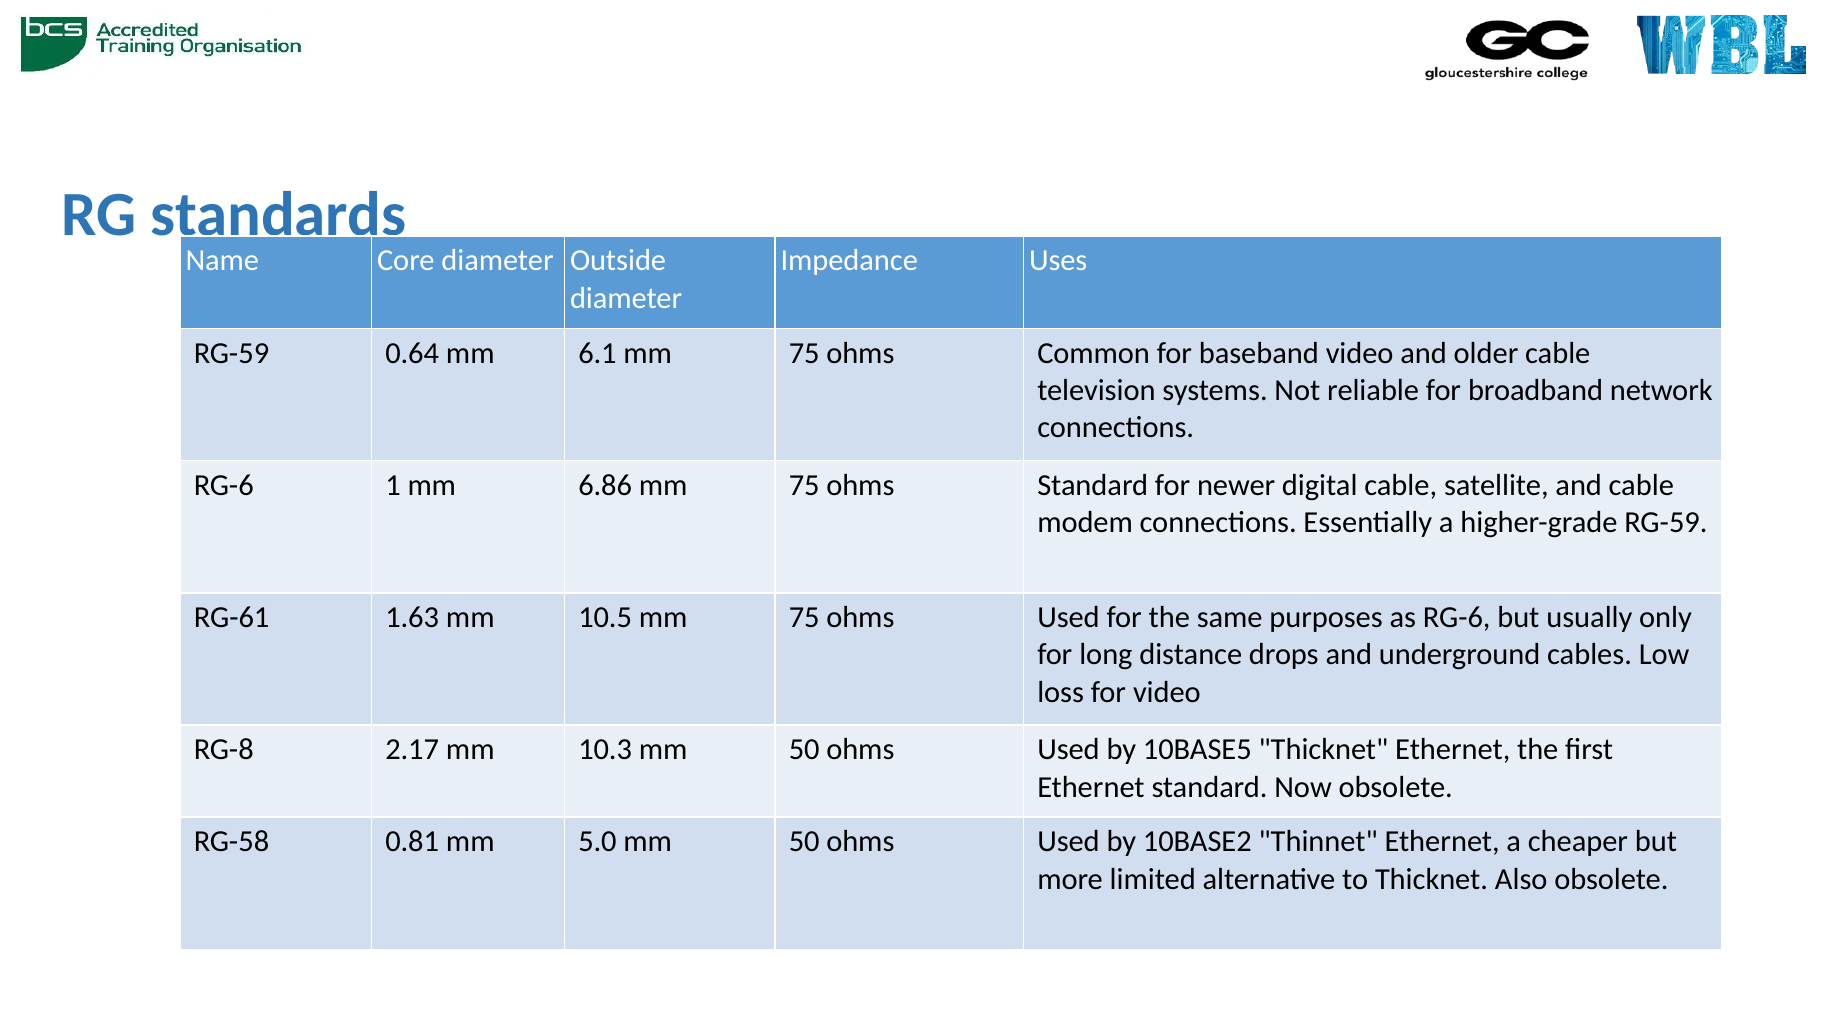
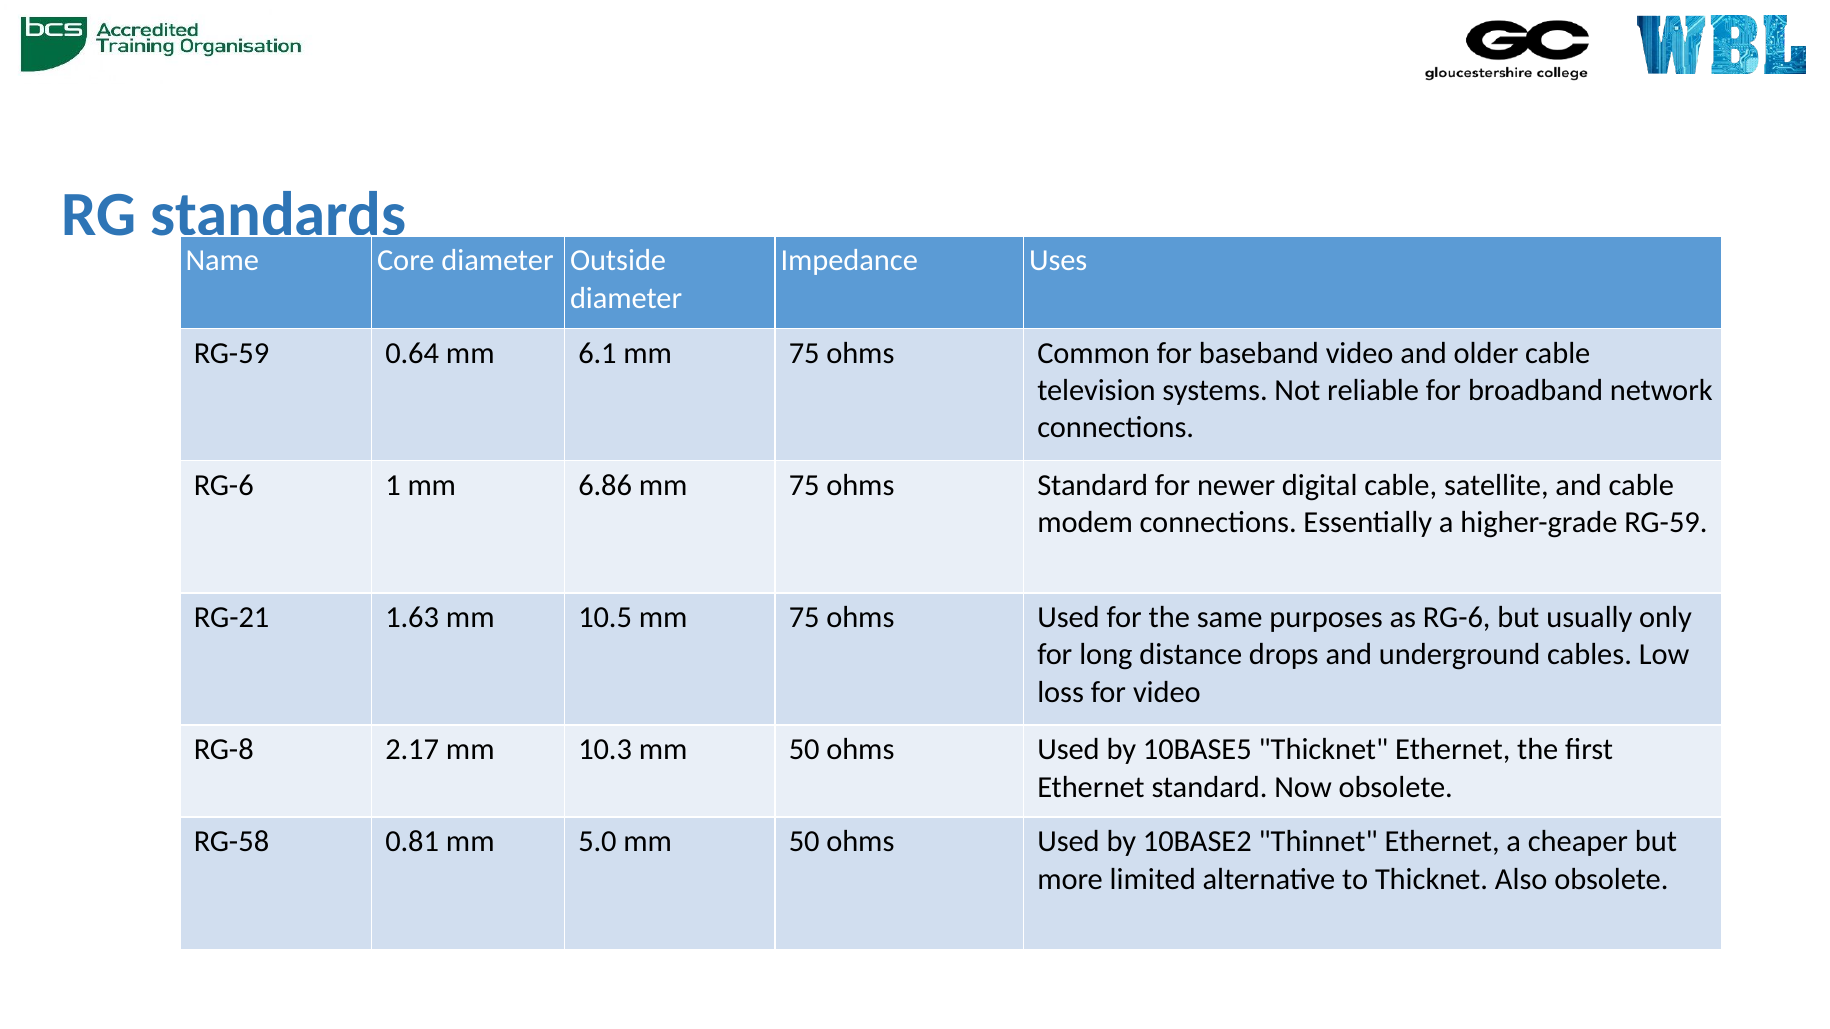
RG-61: RG-61 -> RG-21 (232, 618)
